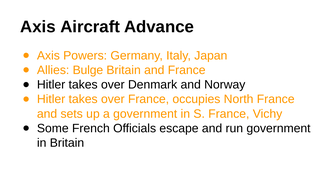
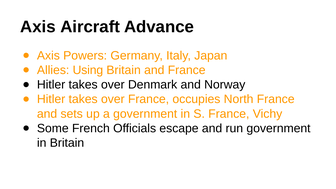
Bulge: Bulge -> Using (88, 70)
